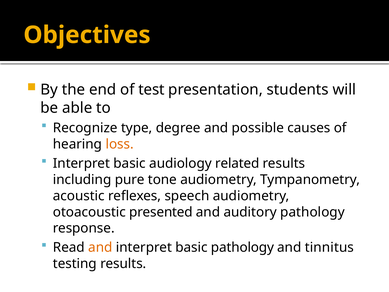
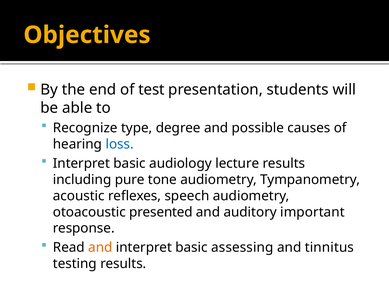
loss colour: orange -> blue (120, 144)
related: related -> lecture (237, 163)
auditory pathology: pathology -> important (312, 212)
basic pathology: pathology -> assessing (242, 247)
